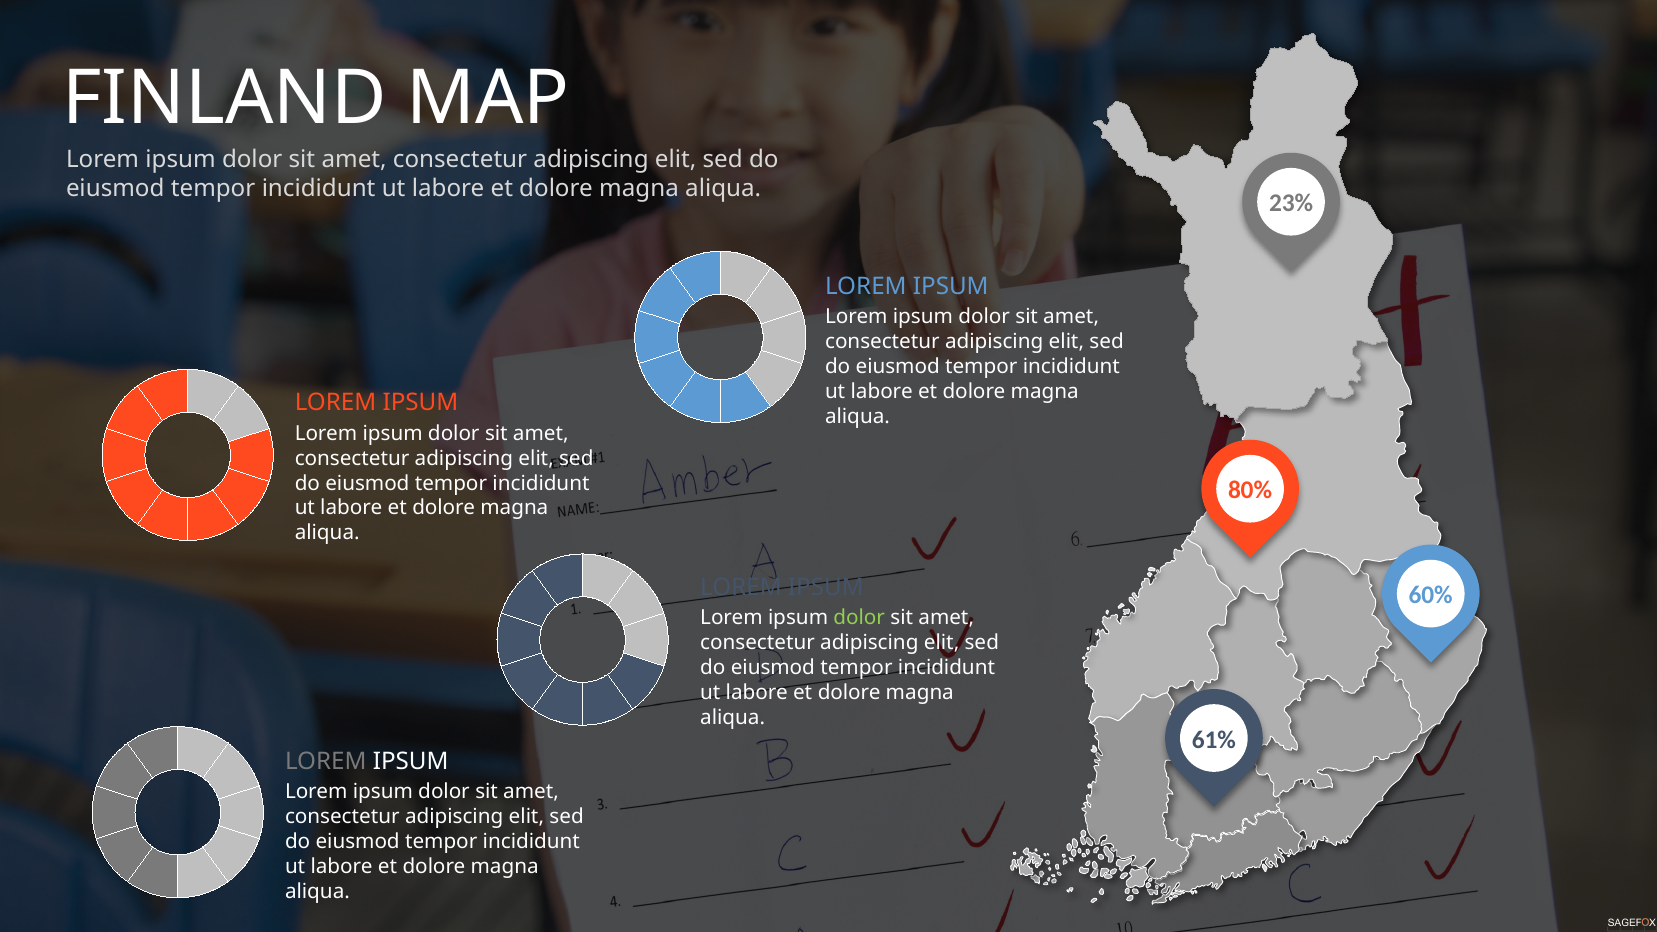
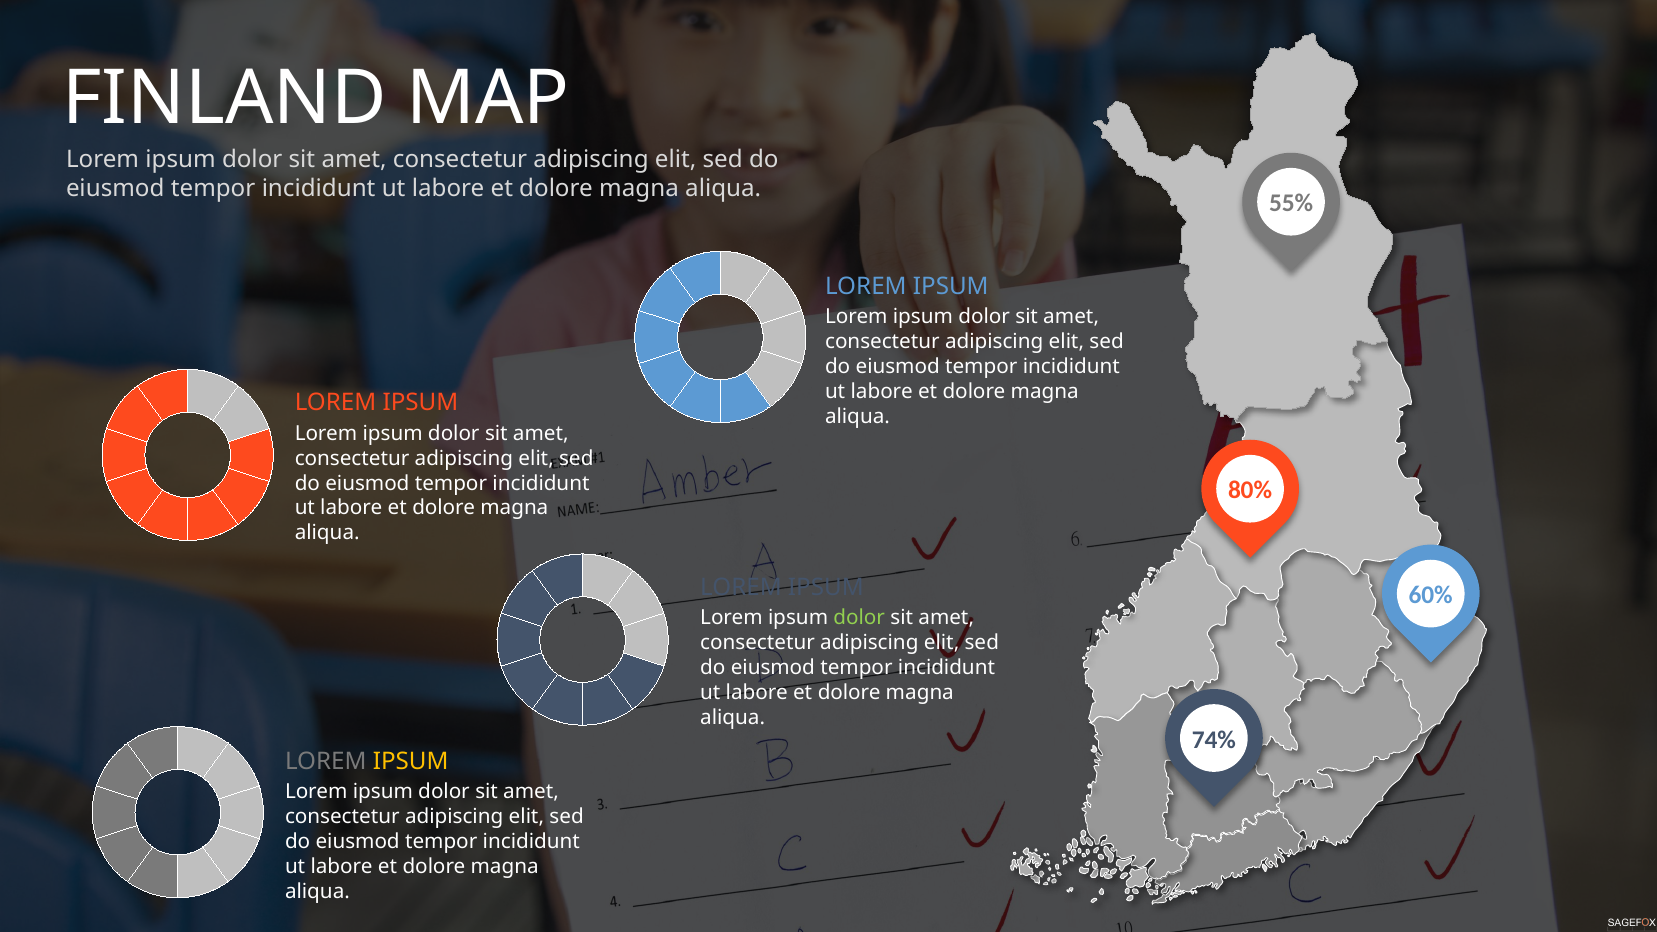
23%: 23% -> 55% (1291, 203)
61%: 61% -> 74% (1214, 740)
IPSUM colour: white -> yellow (411, 761)
